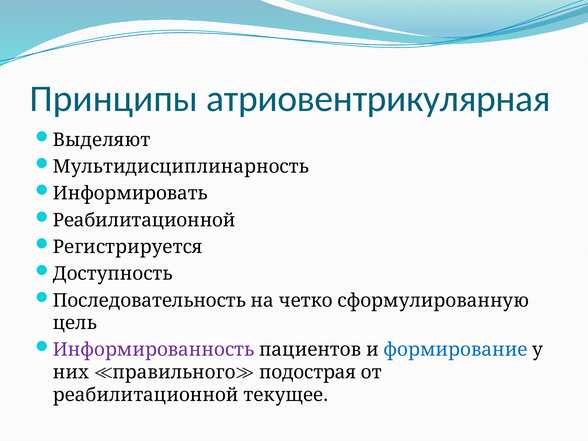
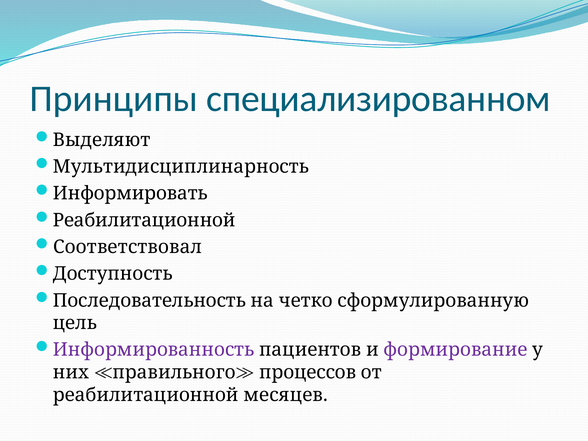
атриовентрикулярная: атриовентрикулярная -> специализированном (379, 99)
Регистрируется: Регистрируется -> Соответствовал (128, 247)
формирование colour: blue -> purple (456, 350)
подострая: подострая -> процессов (308, 372)
текущее: текущее -> месяцев (286, 395)
